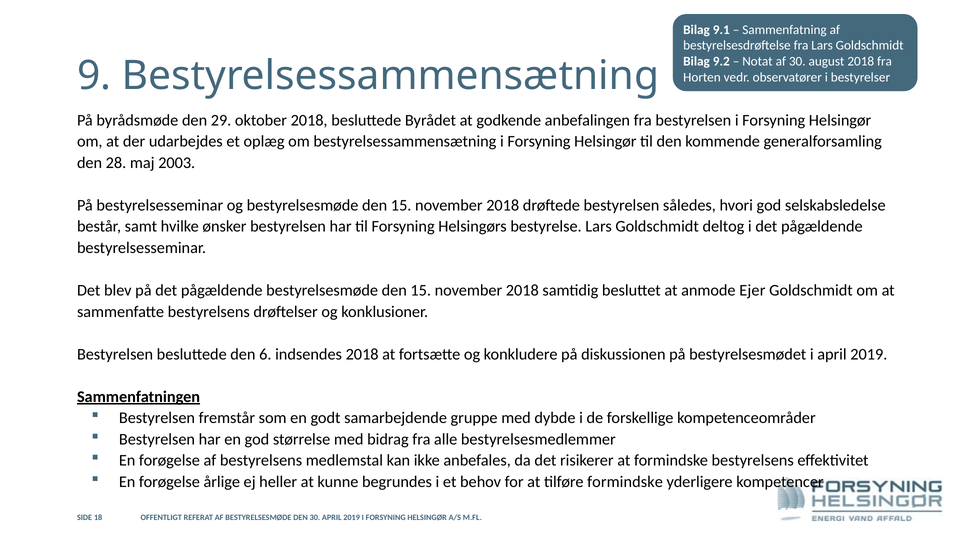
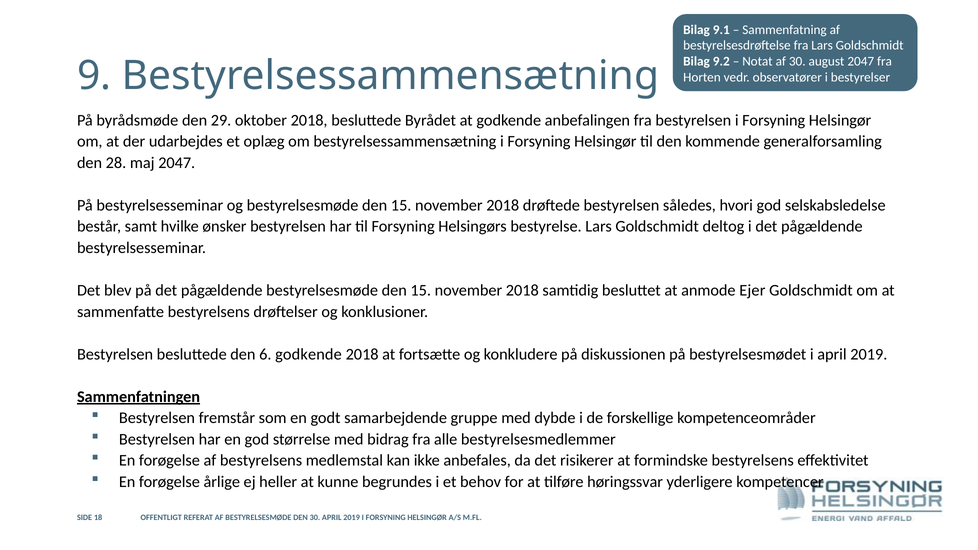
august 2018: 2018 -> 2047 (861, 61)
maj 2003: 2003 -> 2047 (177, 163)
6 indsendes: indsendes -> godkende (308, 354)
tilføre formindske: formindske -> høringssvar (625, 482)
